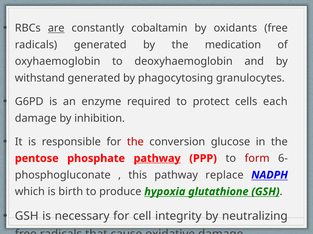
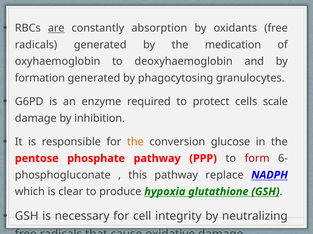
cobaltamin: cobaltamin -> absorption (159, 28)
withstand: withstand -> formation (40, 78)
each: each -> scale (275, 102)
the colour: red -> orange (135, 142)
pathway underline: present -> none (157, 159)
birth: birth -> clear (71, 192)
